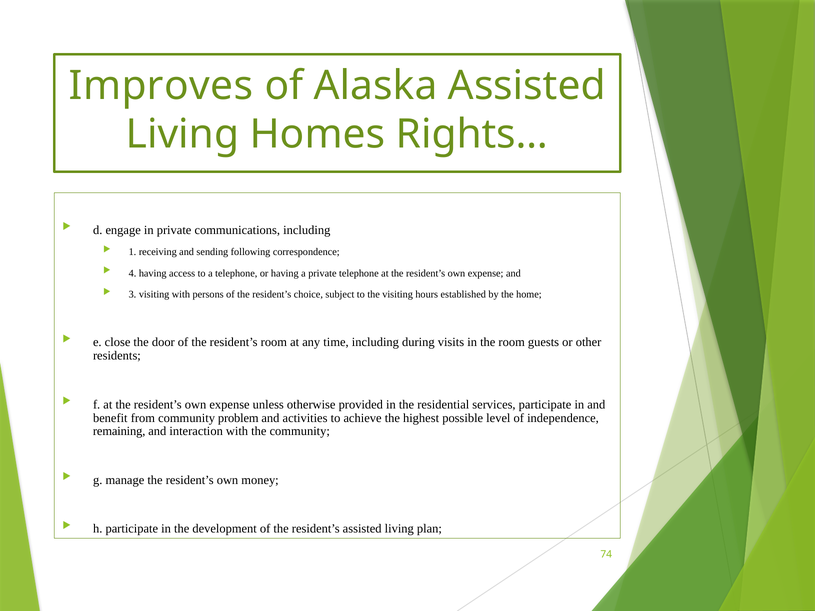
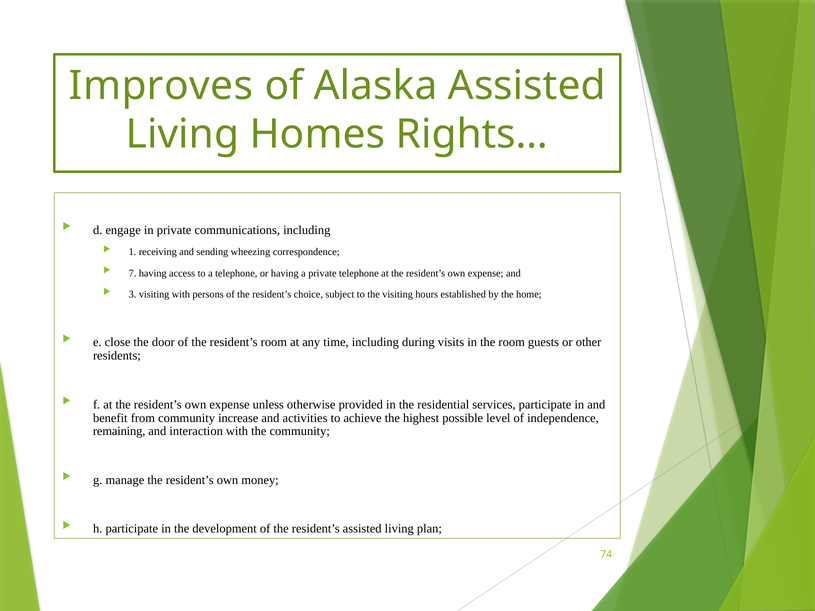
following: following -> wheezing (250, 252)
4: 4 -> 7 (133, 273)
problem: problem -> increase (238, 418)
